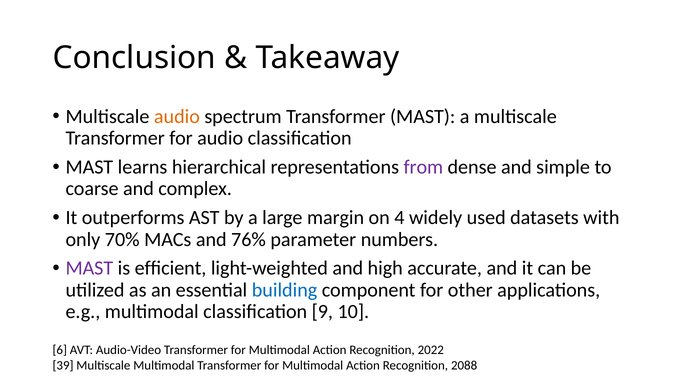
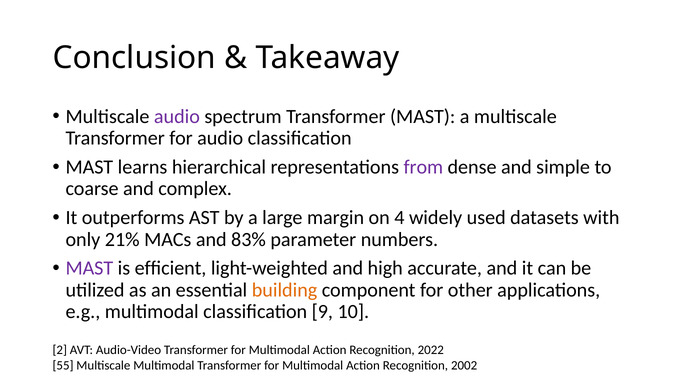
audio colour: orange -> purple (177, 117)
70%: 70% -> 21% (122, 239)
76%: 76% -> 83% (248, 239)
building colour: blue -> orange (285, 290)
6: 6 -> 2 (60, 350)
39: 39 -> 55 (63, 366)
2088: 2088 -> 2002 (464, 366)
